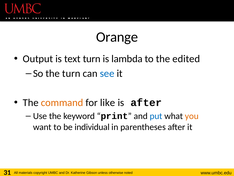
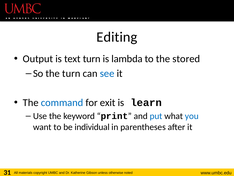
Orange: Orange -> Editing (117, 37)
edited: edited -> stored (186, 59)
command colour: orange -> blue (62, 102)
like: like -> exit (108, 102)
is after: after -> learn (146, 102)
you colour: orange -> blue (192, 116)
